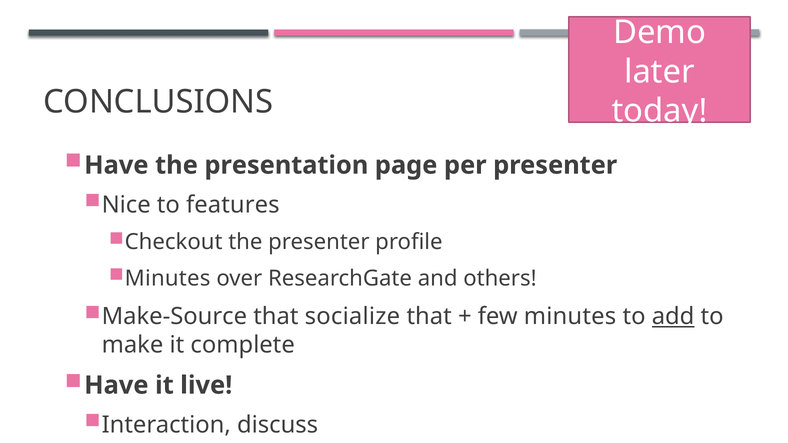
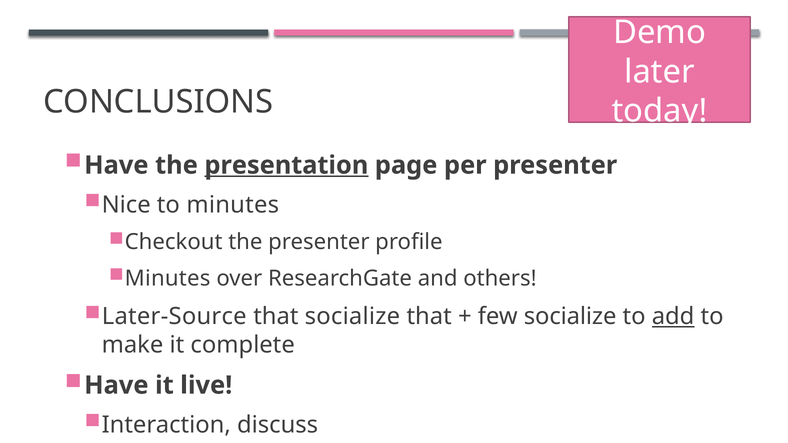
presentation underline: none -> present (286, 165)
to features: features -> minutes (233, 205)
Make-Source: Make-Source -> Later-Source (174, 317)
few minutes: minutes -> socialize (570, 317)
